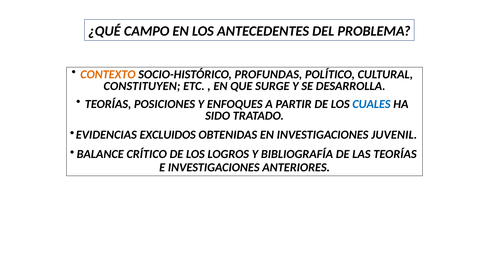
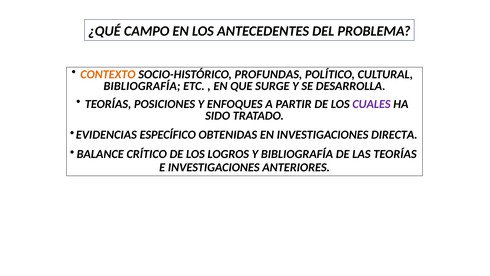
CONSTITUYEN: CONSTITUYEN -> BIBLIOGRAFÍA (142, 86)
CUALES colour: blue -> purple (371, 104)
EXCLUIDOS: EXCLUIDOS -> ESPECÍFICO (168, 135)
JUVENIL: JUVENIL -> DIRECTA (394, 135)
